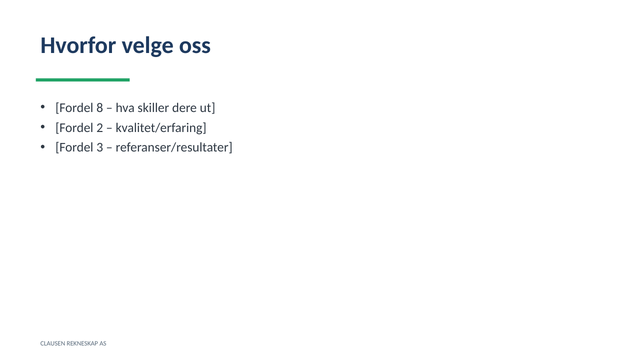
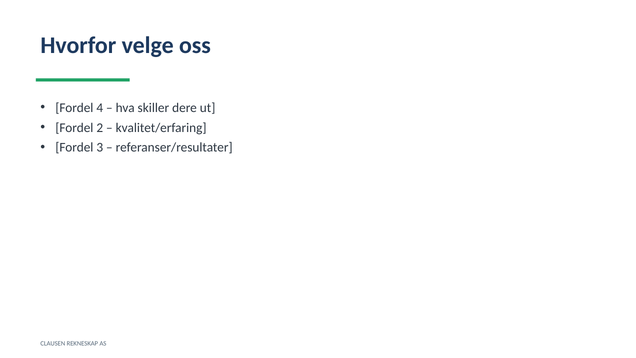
8: 8 -> 4 (100, 108)
